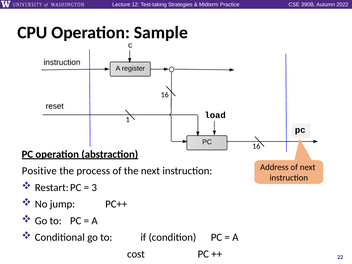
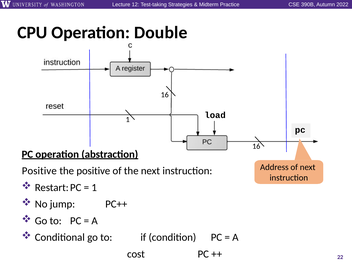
Sample: Sample -> Double (161, 33)
the process: process -> positive (93, 171)
3: 3 -> 1 (94, 188)
